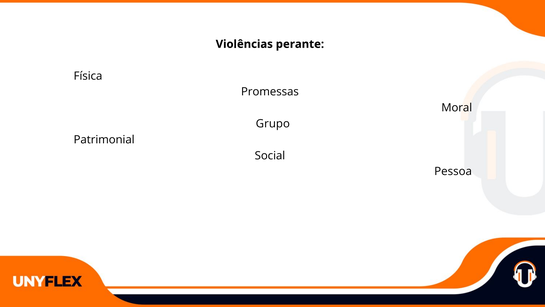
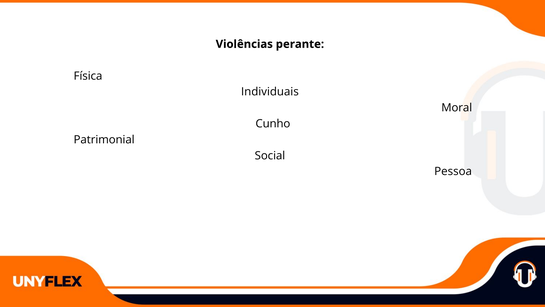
Promessas: Promessas -> Individuais (270, 92)
Grupo: Grupo -> Cunho (273, 124)
